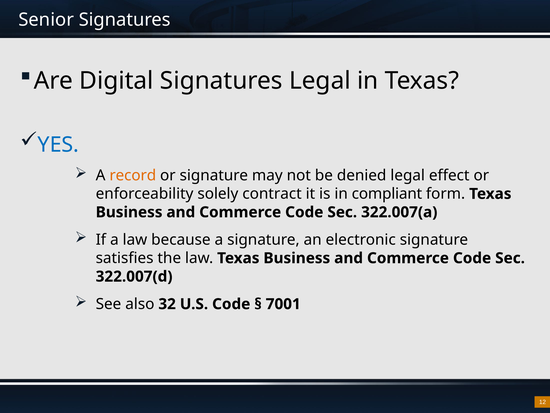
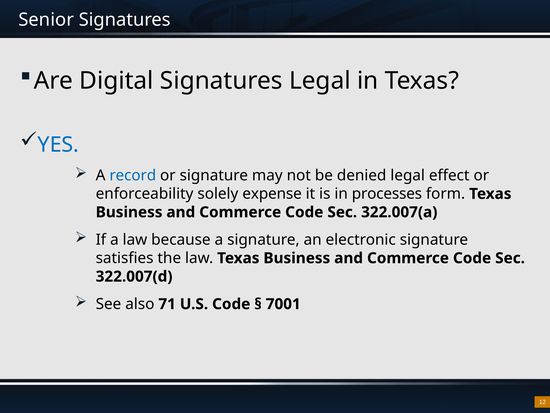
record colour: orange -> blue (133, 175)
contract: contract -> expense (272, 194)
compliant: compliant -> processes (387, 194)
32: 32 -> 71 (167, 304)
